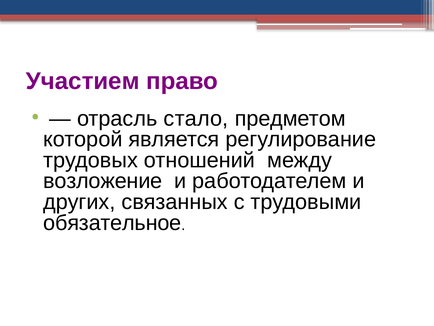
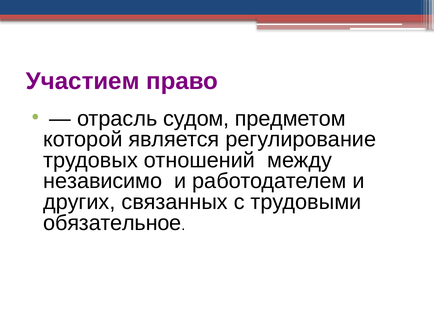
стало: стало -> судом (196, 118)
возложение: возложение -> независимо (103, 181)
